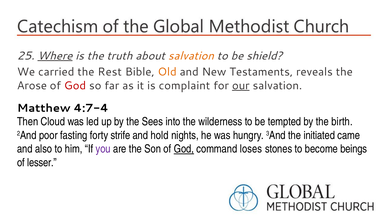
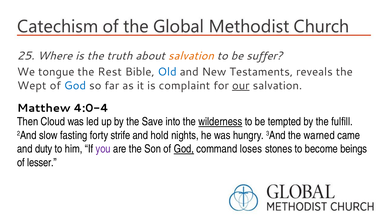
Where underline: present -> none (55, 56)
shield: shield -> suffer (264, 56)
carried: carried -> tongue (56, 72)
Old colour: orange -> blue (167, 72)
Arose: Arose -> Wept (32, 85)
God colour: red -> blue (75, 85)
4:7-4: 4:7-4 -> 4:0-4 (91, 108)
Sees: Sees -> Save (152, 121)
wilderness underline: none -> present (220, 121)
birth: birth -> fulfill (342, 121)
poor: poor -> slow (48, 135)
initiated: initiated -> warned (319, 135)
also: also -> duty (44, 148)
